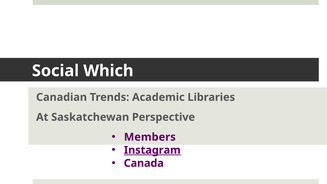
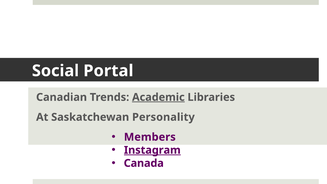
Which: Which -> Portal (108, 71)
Academic underline: none -> present (158, 97)
Perspective: Perspective -> Personality (163, 117)
